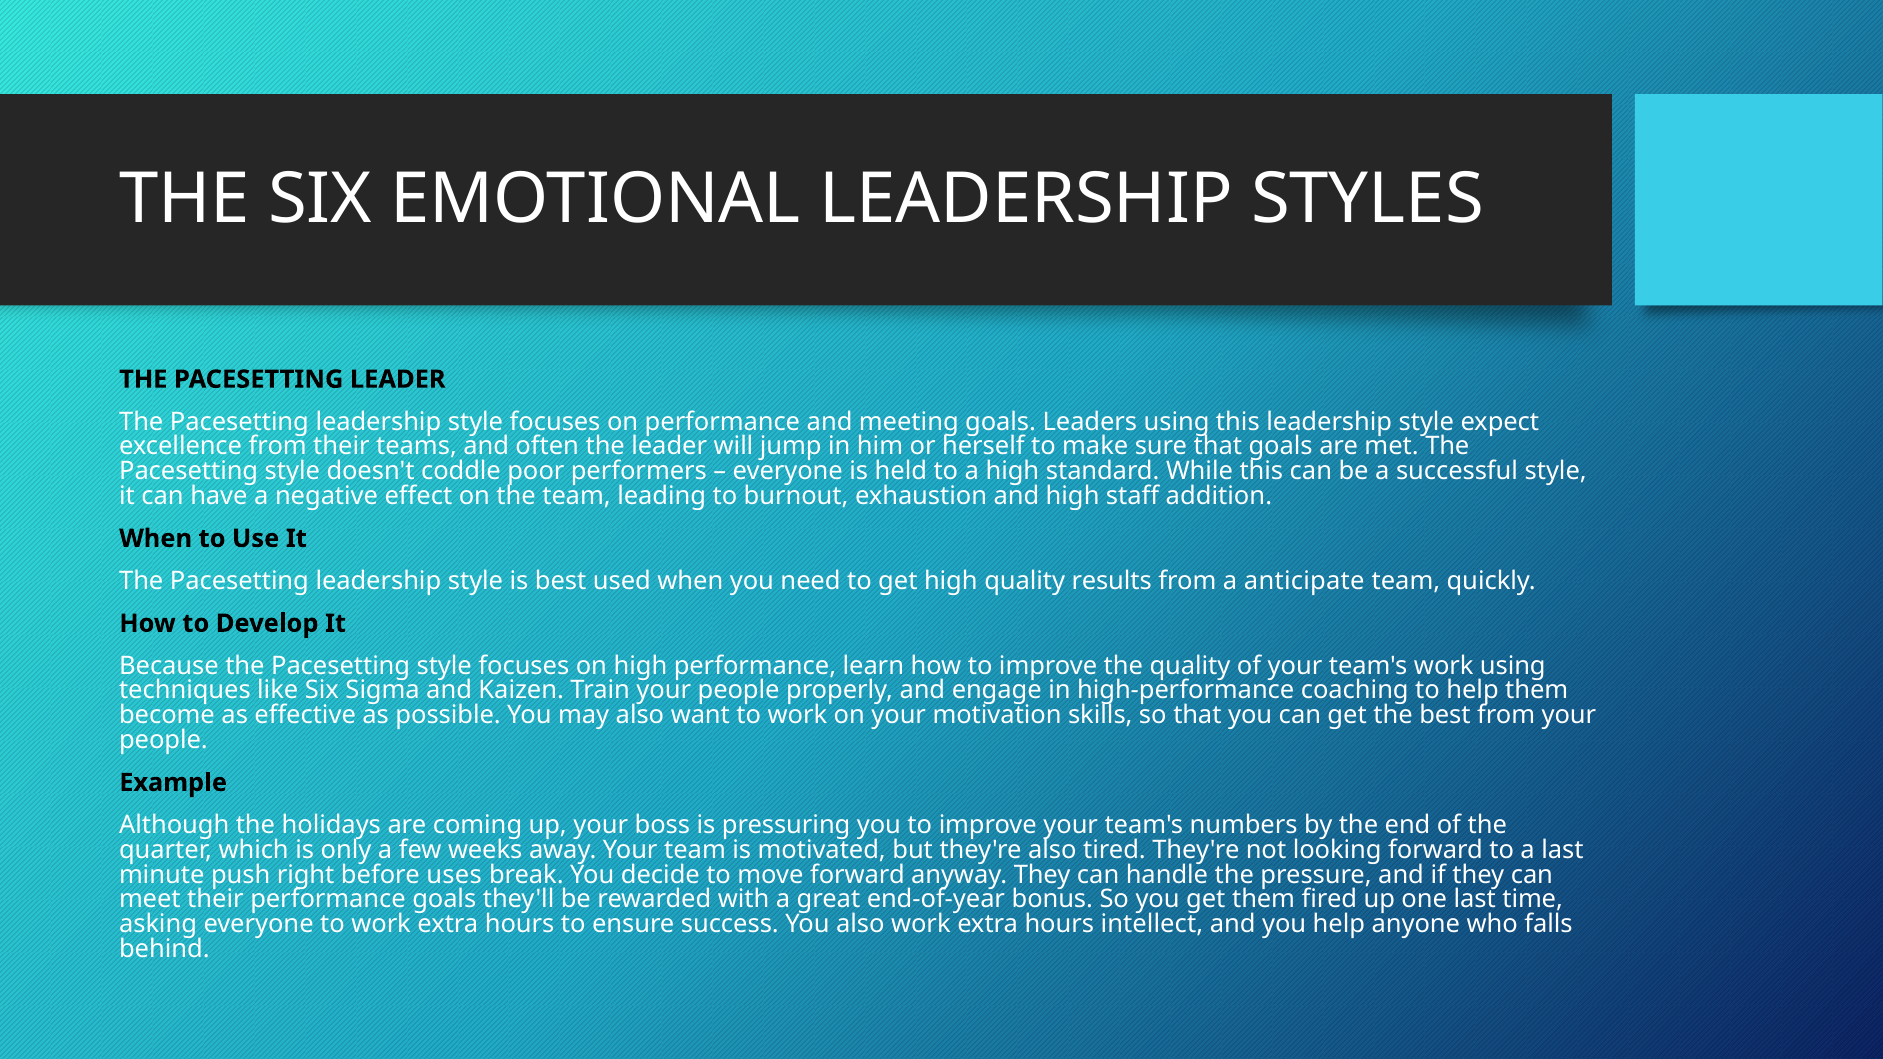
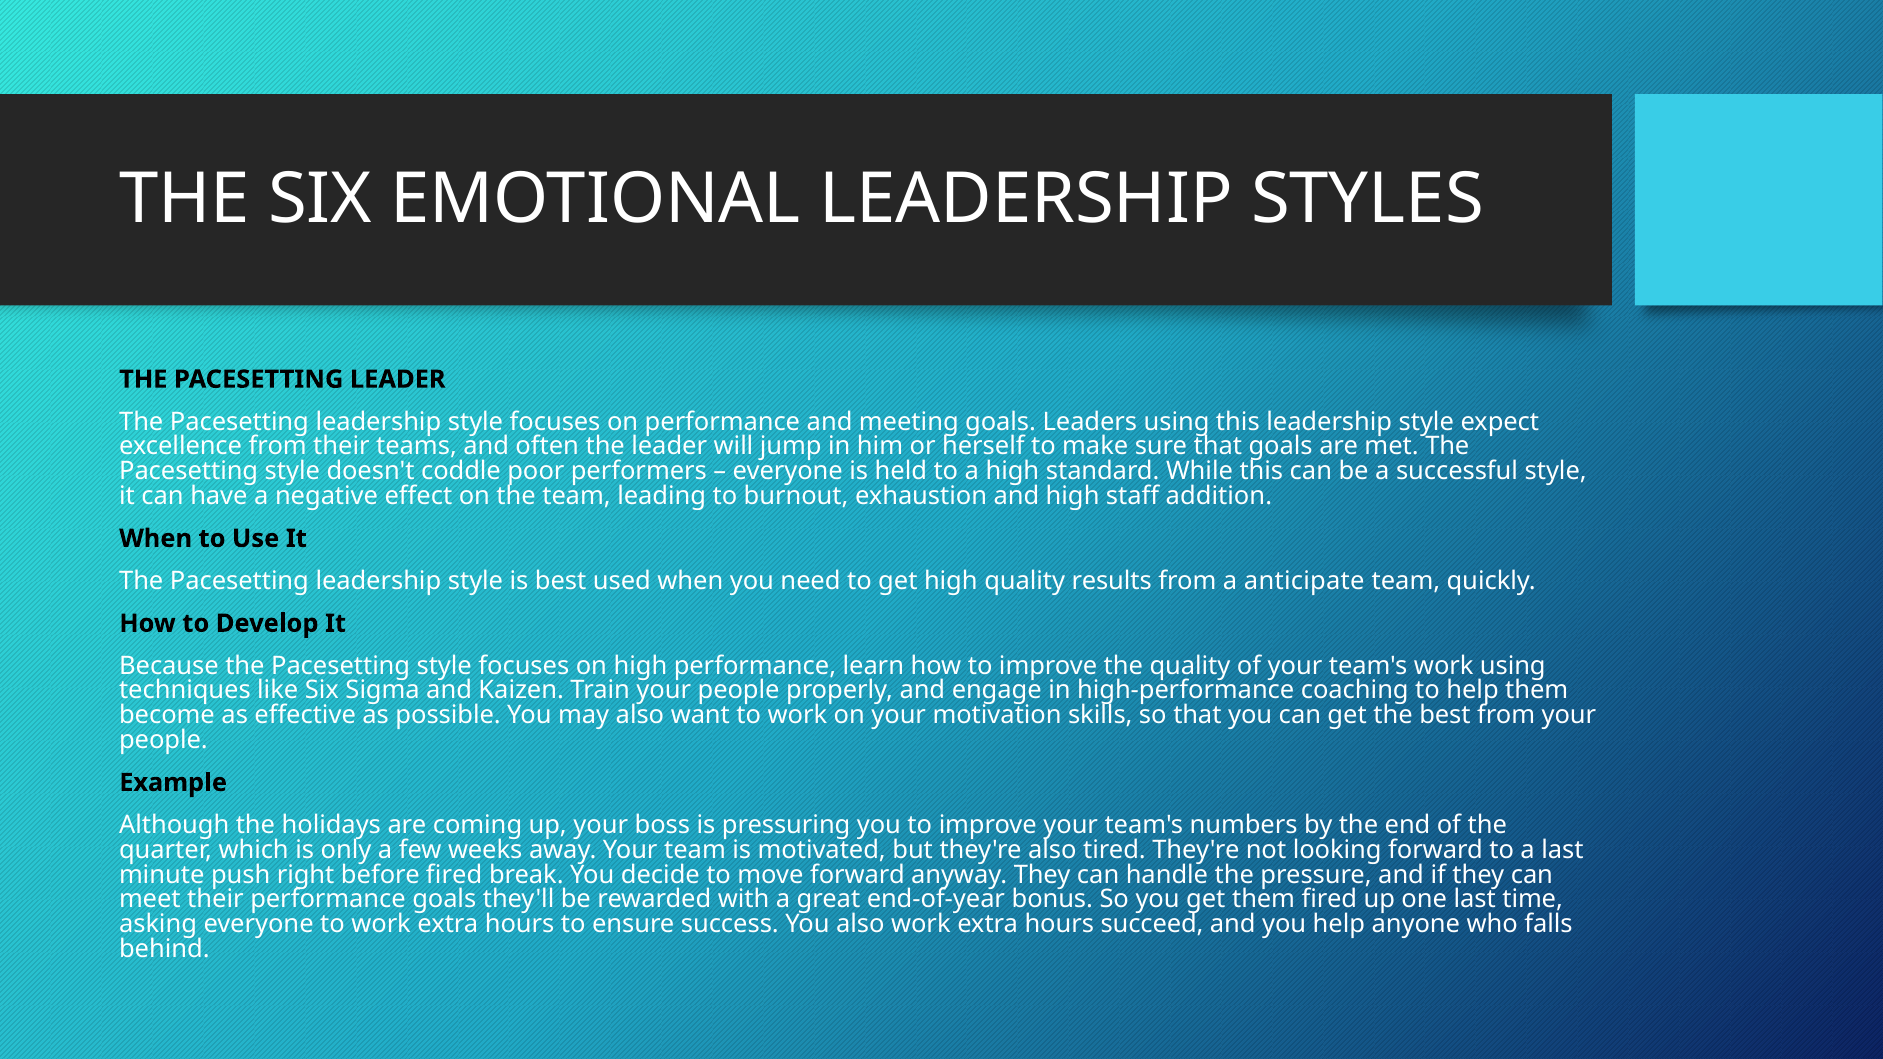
before uses: uses -> fired (454, 875)
intellect: intellect -> succeed (1152, 924)
